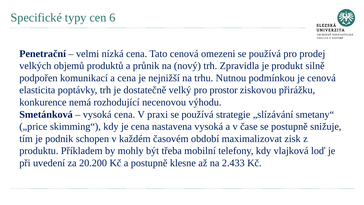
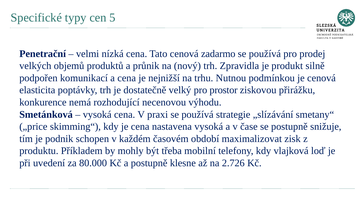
6: 6 -> 5 (112, 18)
omezeni: omezeni -> zadarmo (218, 54)
20.200: 20.200 -> 80.000 (93, 163)
2.433: 2.433 -> 2.726 (233, 163)
